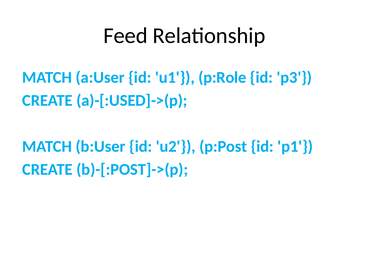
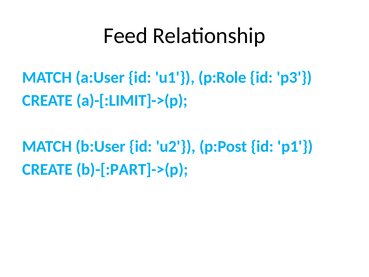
a)-[:USED]->(p: a)-[:USED]->(p -> a)-[:LIMIT]->(p (132, 100)
b)-[:POST]->(p: b)-[:POST]->(p -> b)-[:PART]->(p (132, 169)
